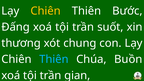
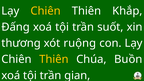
Bước: Bước -> Khắp (127, 11)
chung: chung -> ruộng (80, 43)
Thiên colour: light blue -> yellow (54, 59)
